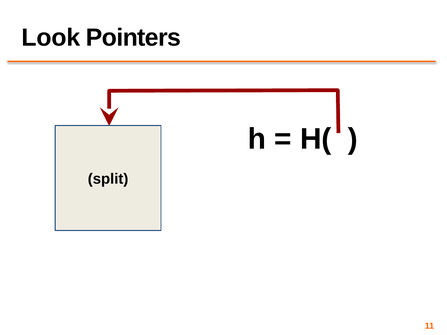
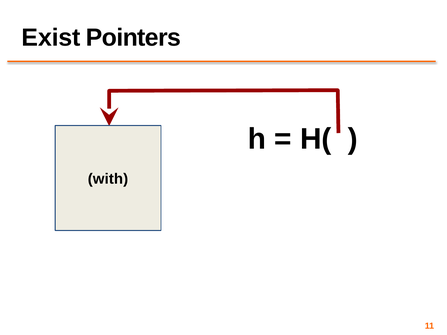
Look: Look -> Exist (51, 38)
split: split -> with (108, 179)
